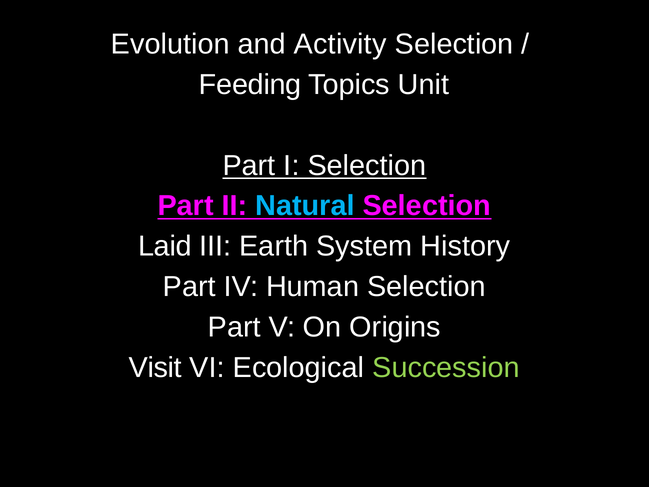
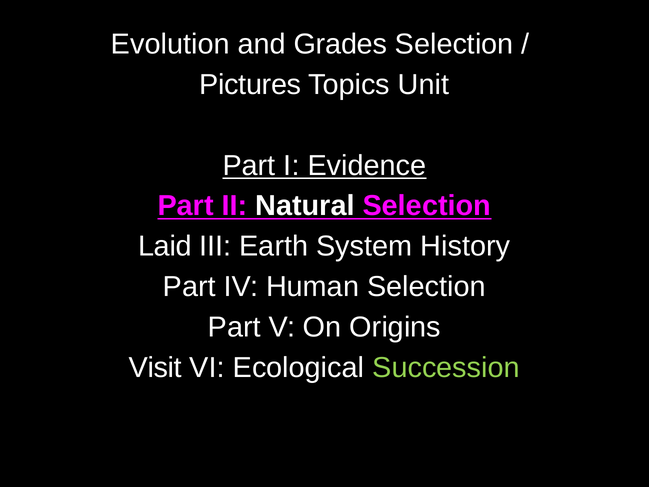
Activity: Activity -> Grades (340, 44)
Feeding: Feeding -> Pictures (250, 85)
I Selection: Selection -> Evidence (367, 165)
Natural colour: light blue -> white (305, 206)
